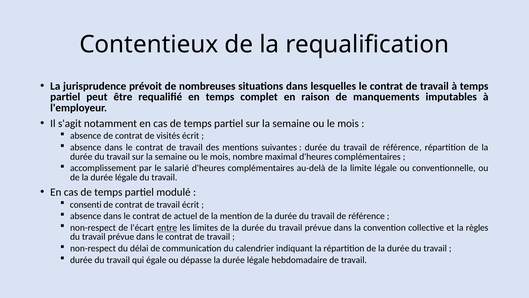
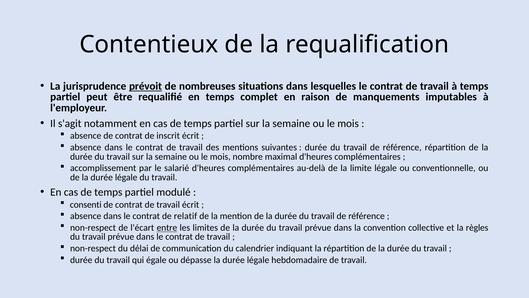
prévoit underline: none -> present (146, 86)
visités: visités -> inscrit (168, 136)
actuel: actuel -> relatif (185, 216)
